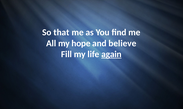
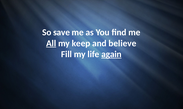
that: that -> save (62, 32)
All underline: none -> present (51, 43)
hope: hope -> keep (81, 43)
